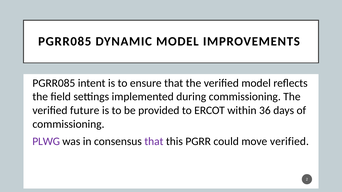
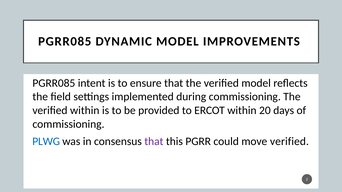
verified future: future -> within (85, 111)
36: 36 -> 20 (265, 111)
PLWG colour: purple -> blue (46, 142)
